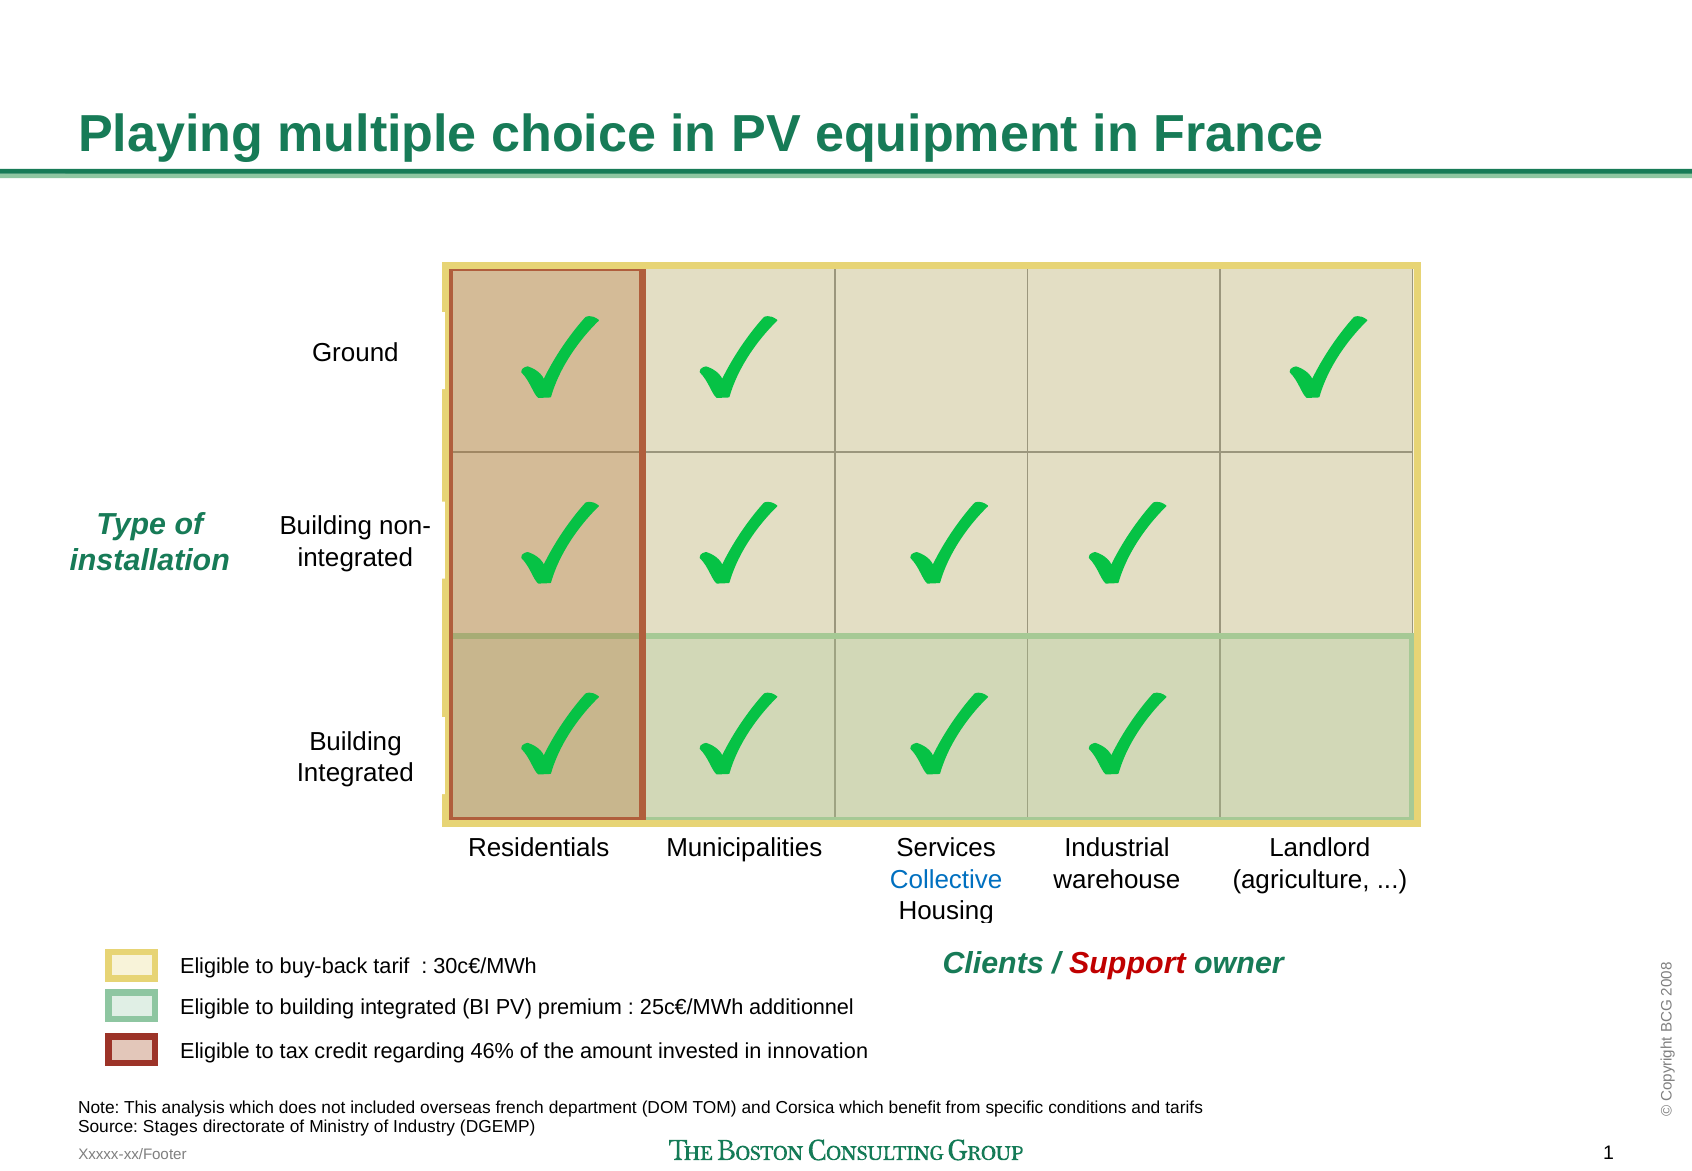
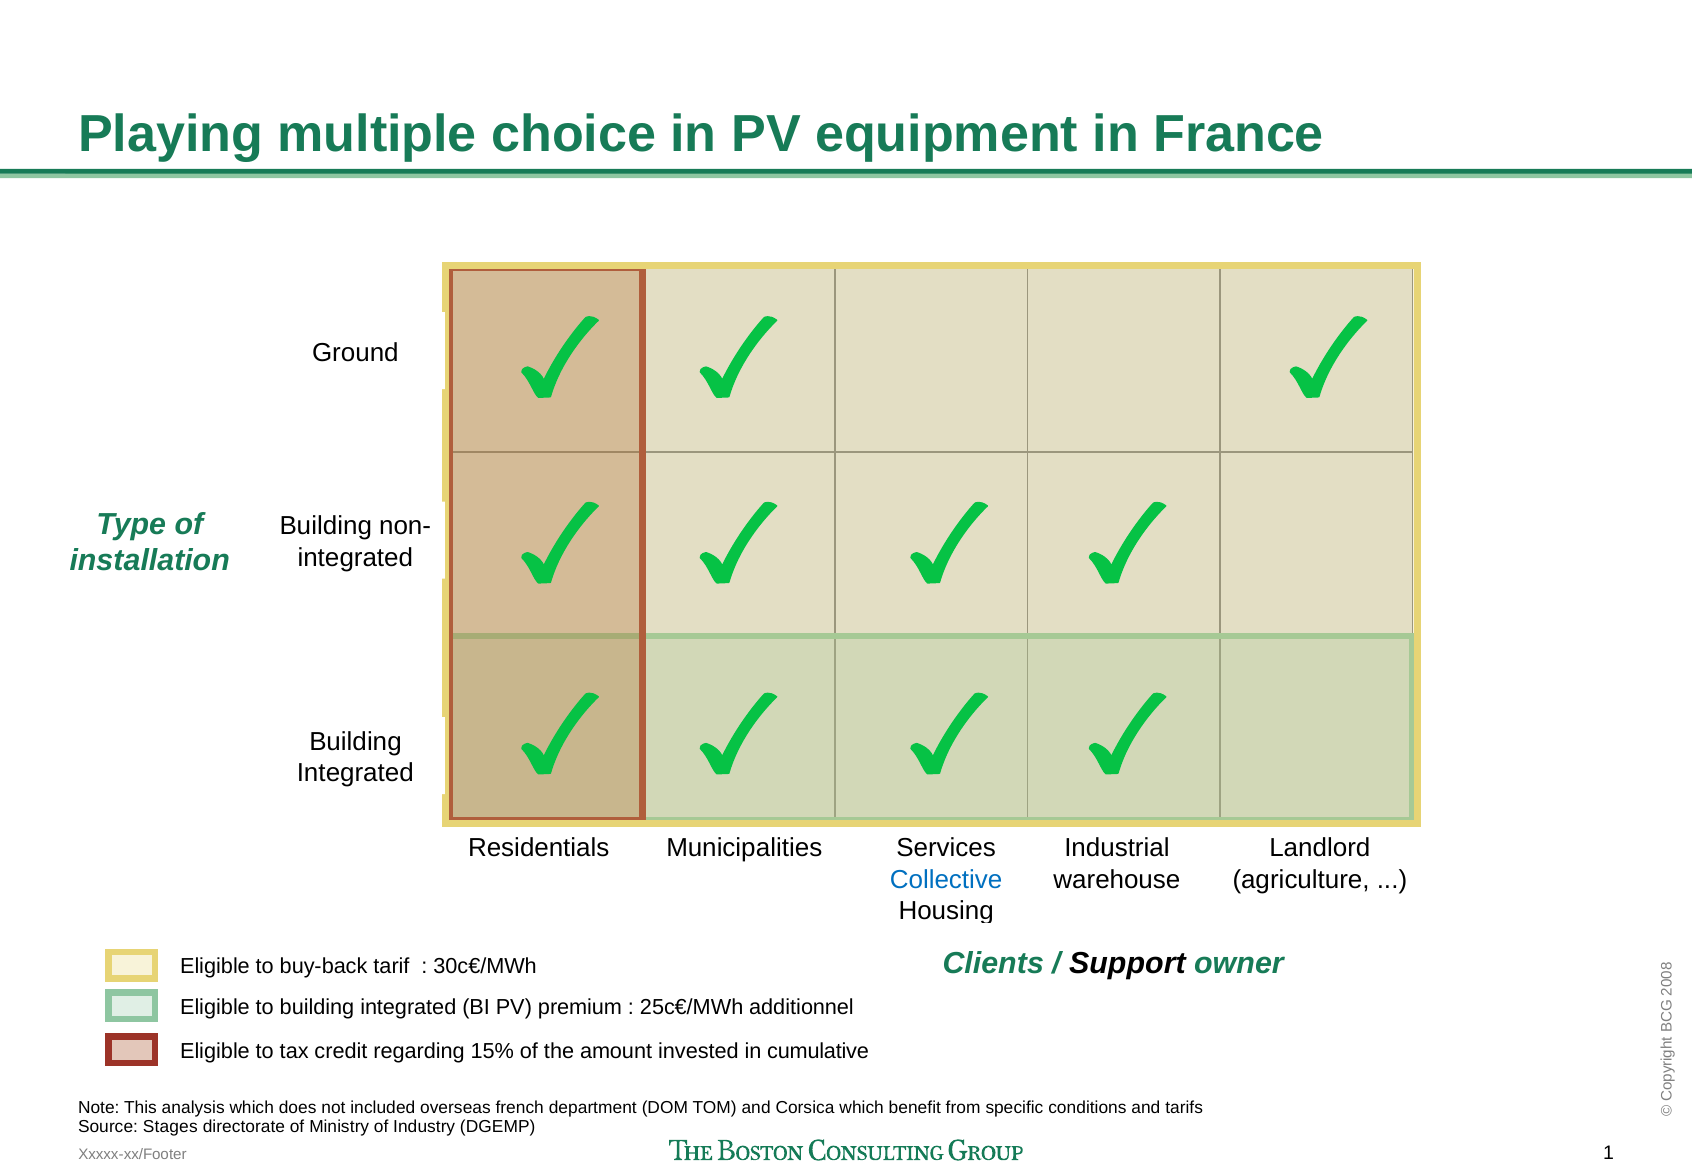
Support colour: red -> black (1127, 964)
46%: 46% -> 15% (492, 1052)
innovation: innovation -> cumulative (818, 1052)
